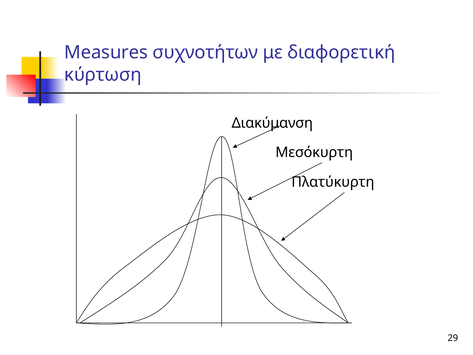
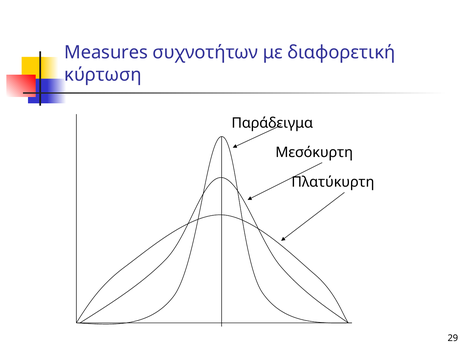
Διακύμανση: Διακύμανση -> Παράδειγμα (272, 123)
